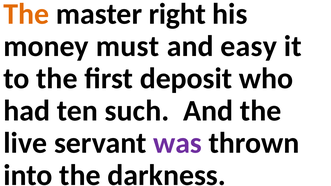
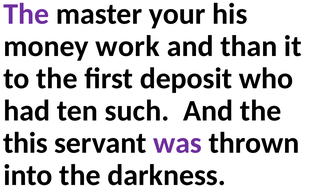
The colour: orange -> purple (26, 14)
right: right -> your (177, 14)
must: must -> work (128, 46)
easy: easy -> than (249, 46)
live: live -> this (25, 143)
